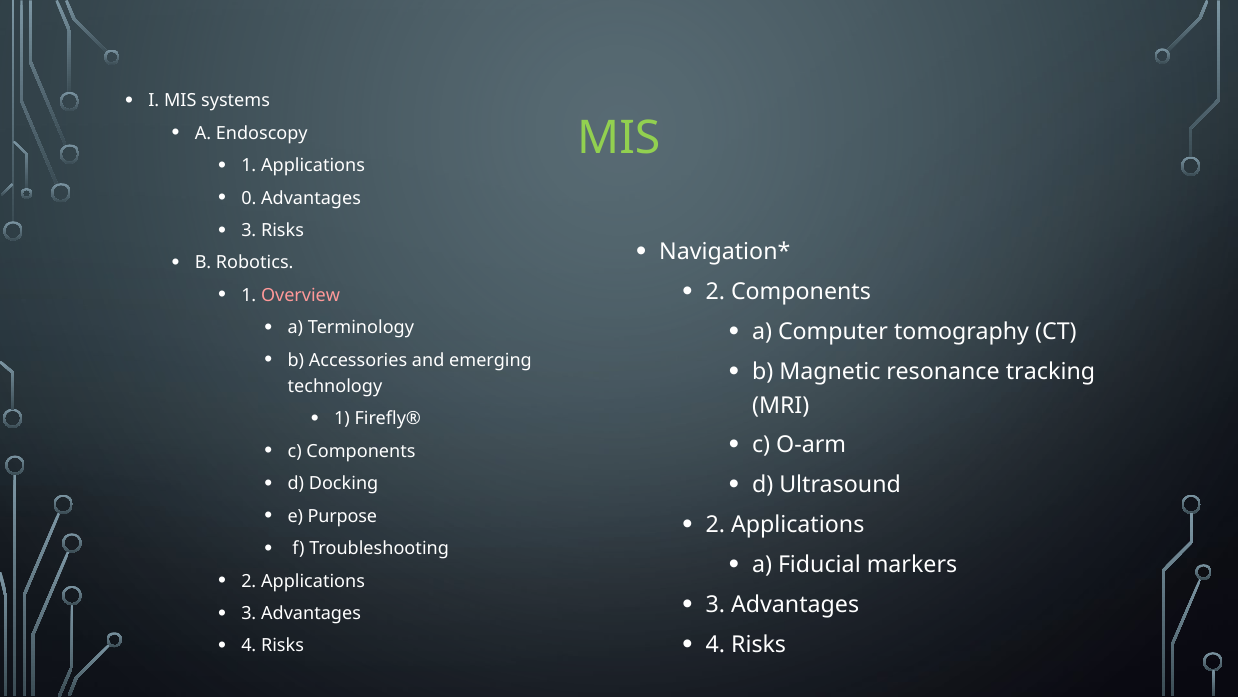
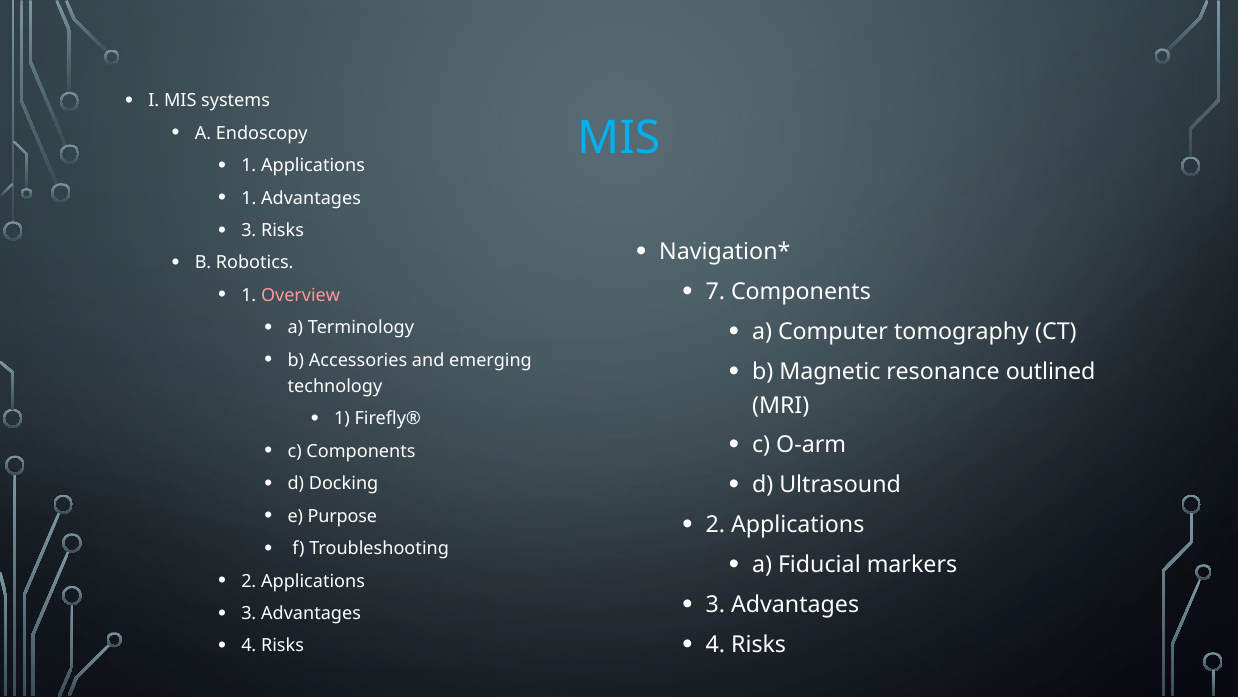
MIS colour: light green -> light blue (619, 138)
0: 0 -> 1 (249, 198)
2: 2 -> 7 (715, 292)
tracking: tracking -> outlined (1051, 372)
